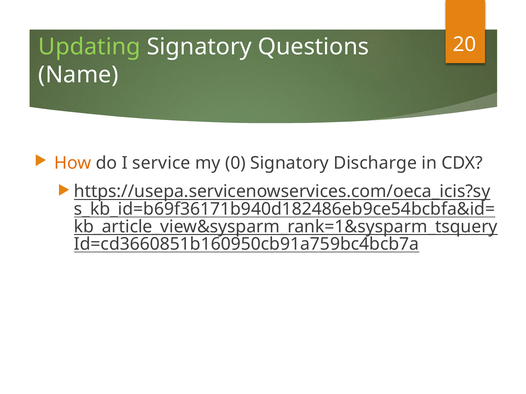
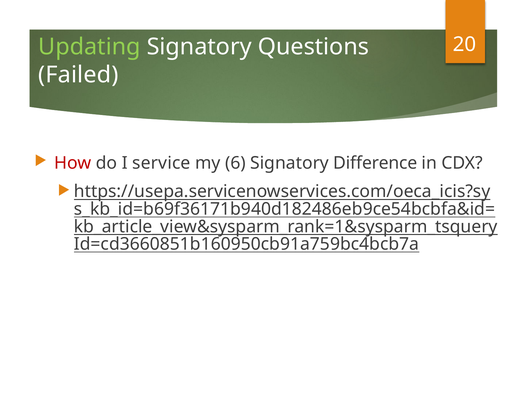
Name: Name -> Failed (78, 75)
How colour: orange -> red (73, 163)
0: 0 -> 6 (235, 163)
Discharge: Discharge -> Difference (375, 163)
